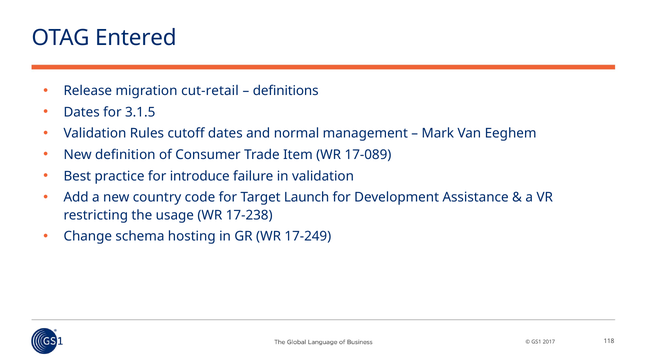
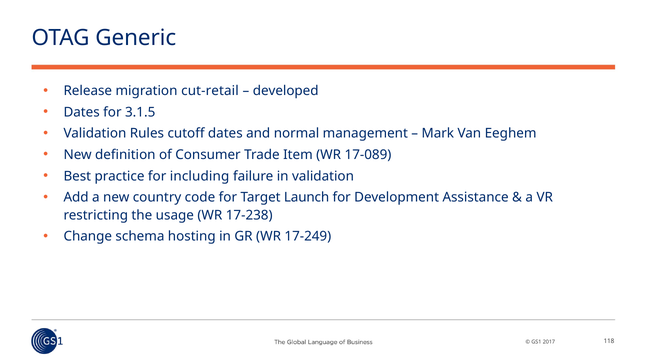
Entered: Entered -> Generic (136, 38)
definitions: definitions -> developed (286, 91)
introduce: introduce -> including (200, 176)
